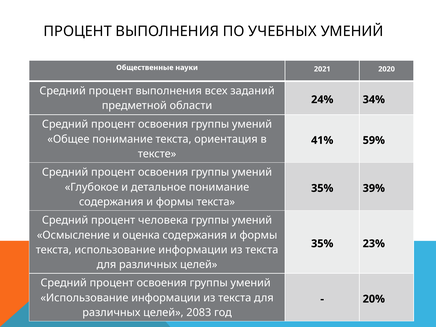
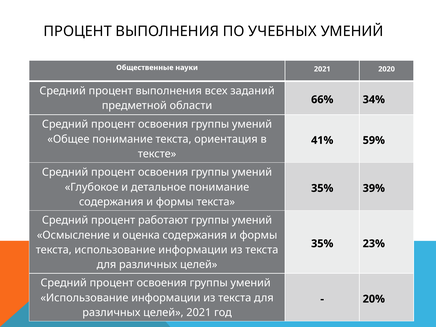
24%: 24% -> 66% (322, 100)
человека: человека -> работают (163, 220)
целей 2083: 2083 -> 2021 (199, 313)
